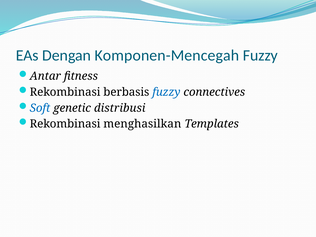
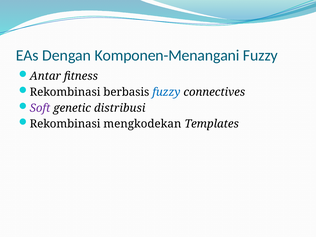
Komponen-Mencegah: Komponen-Mencegah -> Komponen-Menangani (167, 55)
Soft colour: blue -> purple (40, 108)
menghasilkan: menghasilkan -> mengkodekan (142, 124)
